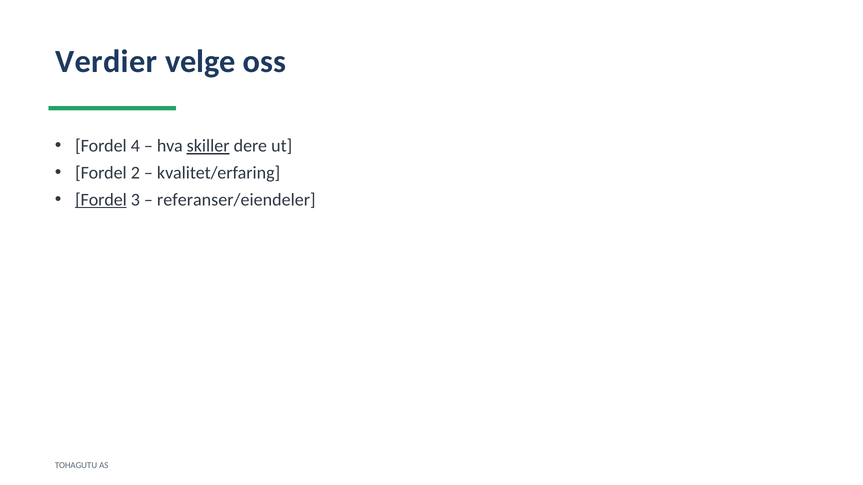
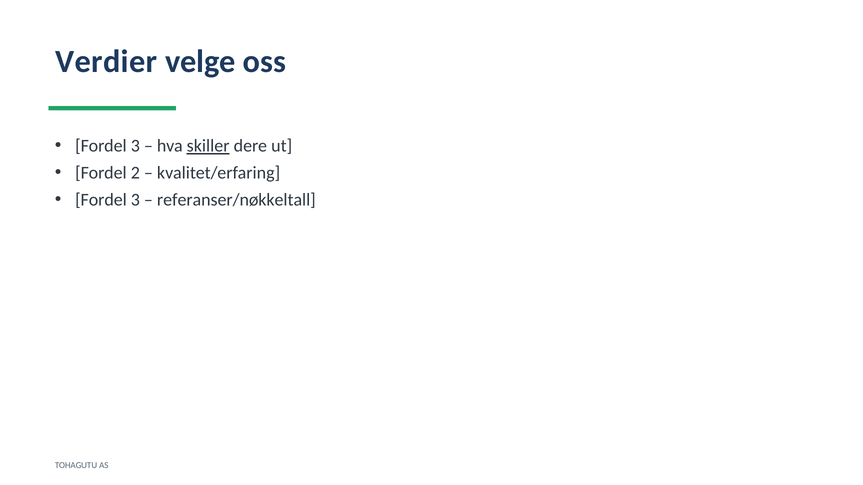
4: 4 -> 3 (135, 146)
Fordel underline: present -> none (101, 200)
referanser/eiendeler: referanser/eiendeler -> referanser/nøkkeltall (236, 200)
